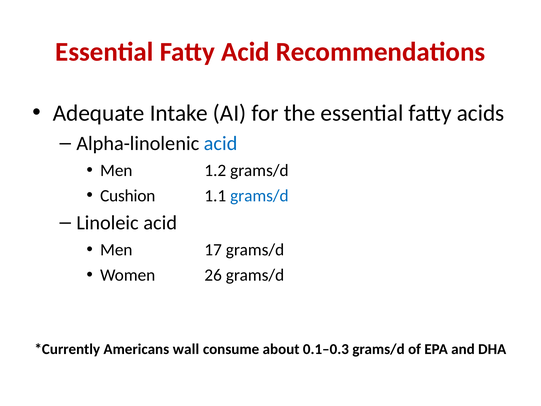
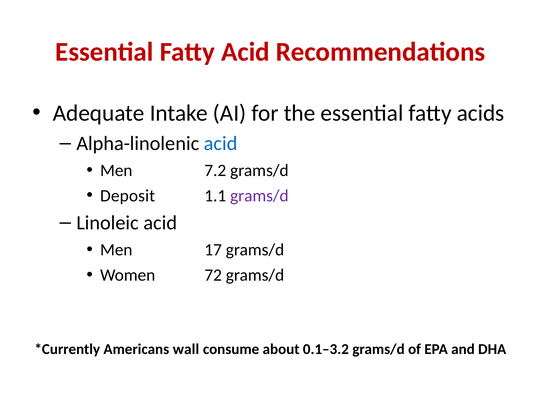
1.2: 1.2 -> 7.2 (215, 170)
Cushion: Cushion -> Deposit (128, 196)
grams/d colour: blue -> purple (259, 196)
26: 26 -> 72 (213, 275)
0.1–0.3: 0.1–0.3 -> 0.1–3.2 (326, 349)
